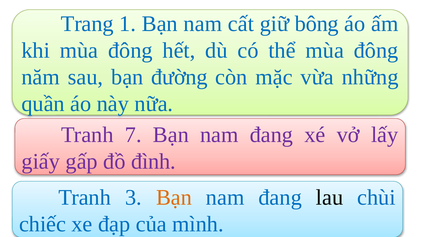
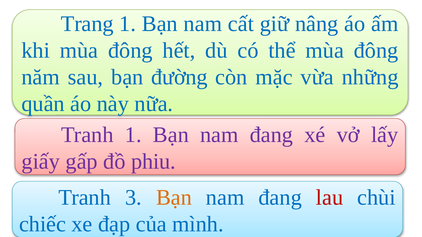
bông: bông -> nâng (317, 24)
Tranh 7: 7 -> 1 (133, 135)
đình: đình -> phiu (153, 162)
lau colour: black -> red (330, 198)
